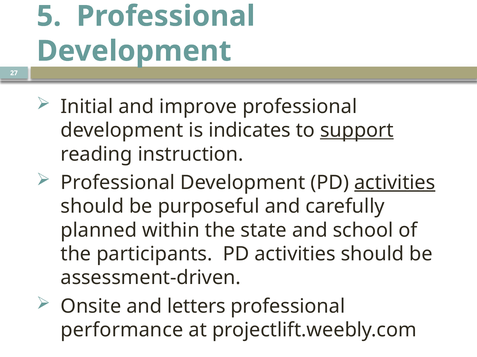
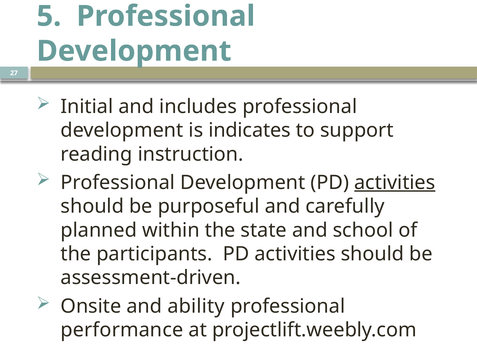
improve: improve -> includes (198, 107)
support underline: present -> none (357, 131)
letters: letters -> ability (196, 307)
